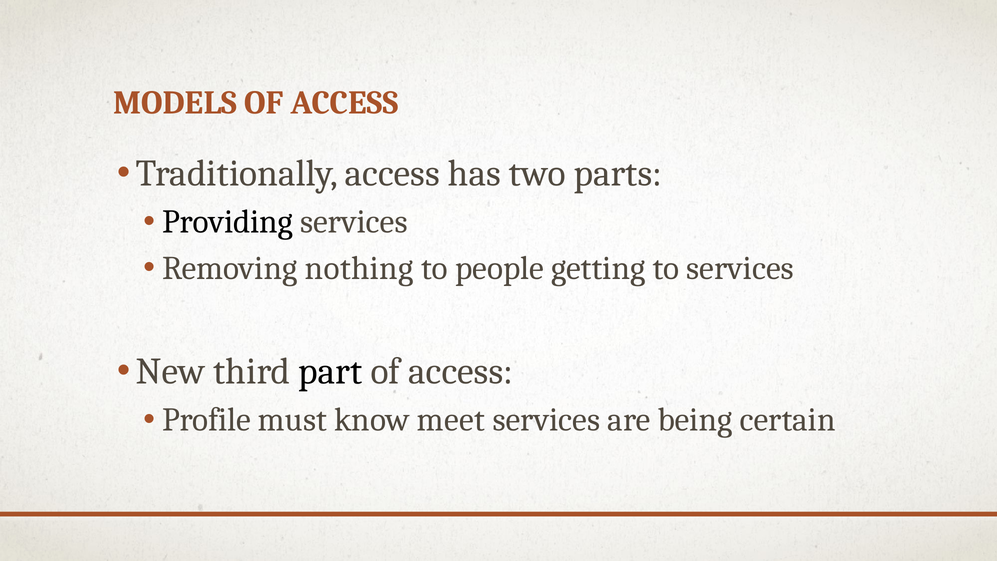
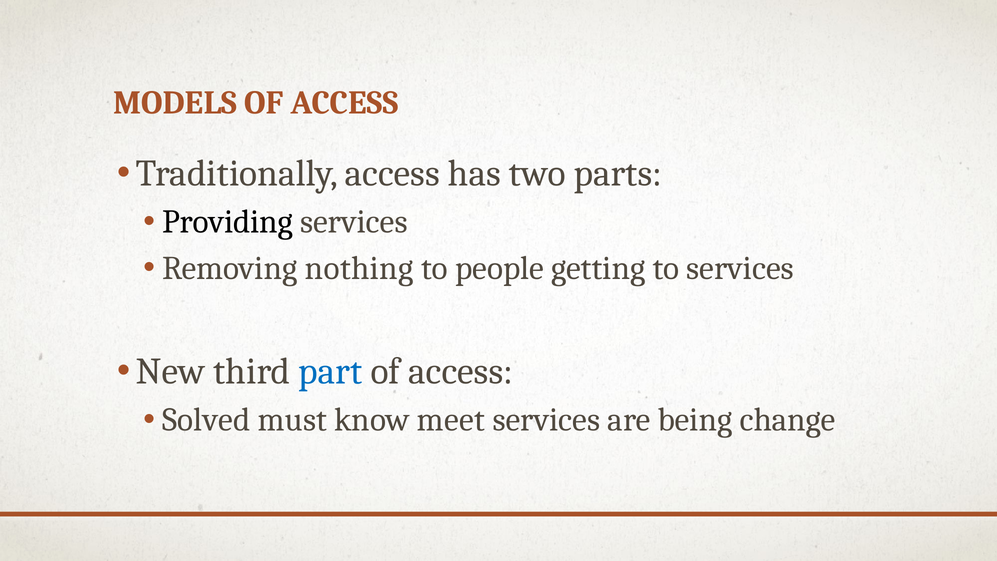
part colour: black -> blue (330, 371)
Profile: Profile -> Solved (206, 420)
certain: certain -> change (788, 420)
